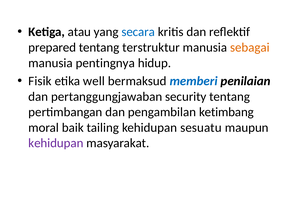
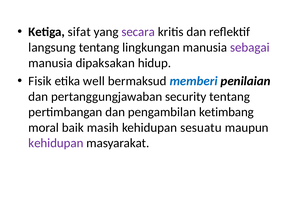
atau: atau -> sifat (79, 32)
secara colour: blue -> purple (138, 32)
prepared: prepared -> langsung (52, 47)
terstruktur: terstruktur -> lingkungan (151, 47)
sebagai colour: orange -> purple (250, 47)
pentingnya: pentingnya -> dipaksakan (105, 63)
tailing: tailing -> masih (103, 128)
